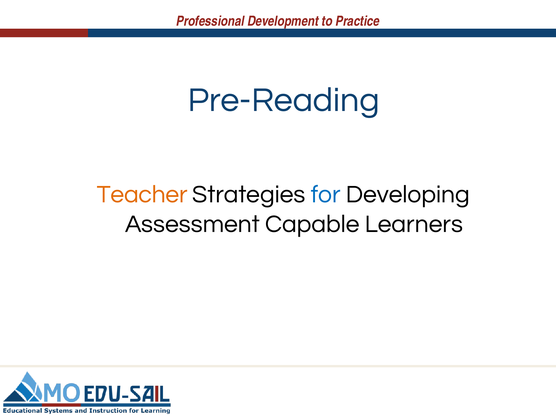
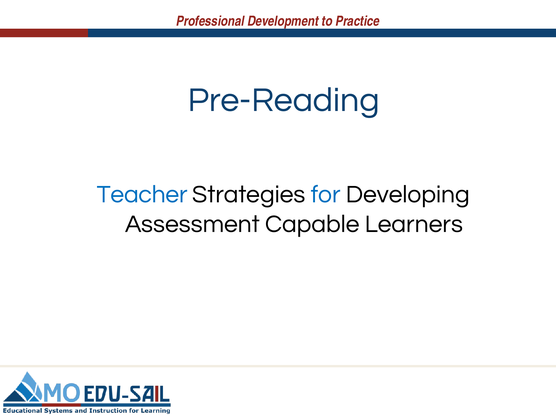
Teacher colour: orange -> blue (142, 194)
